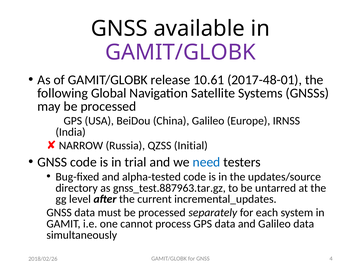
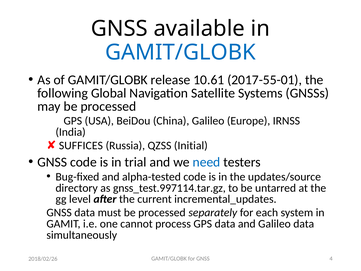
GAMIT/GLOBK colour: purple -> blue (180, 52)
2017-48-01: 2017-48-01 -> 2017-55-01 (265, 80)
NARROW: NARROW -> SUFFICES (81, 145)
gnss_test.887963.tar.gz: gnss_test.887963.tar.gz -> gnss_test.997114.tar.gz (169, 188)
